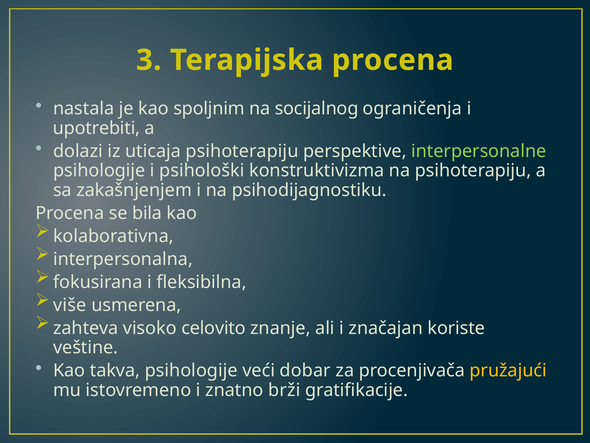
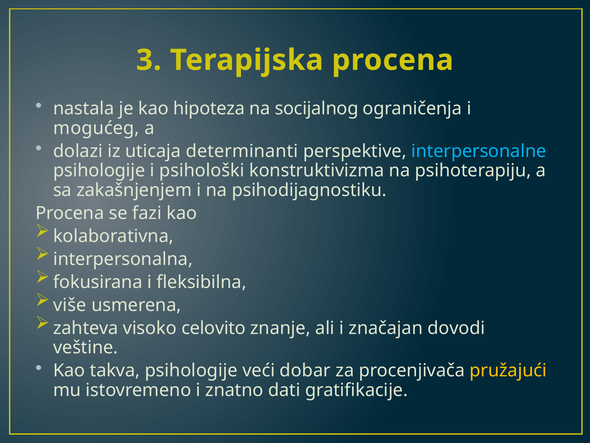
spoljnim: spoljnim -> hipoteza (209, 108)
upotrebiti: upotrebiti -> mogućeg (96, 128)
uticaja psihoterapiju: psihoterapiju -> determinanti (242, 151)
interpersonalne colour: light green -> light blue (479, 151)
bila: bila -> fazi (147, 213)
koriste: koriste -> dovodi (456, 328)
brži: brži -> dati (284, 390)
